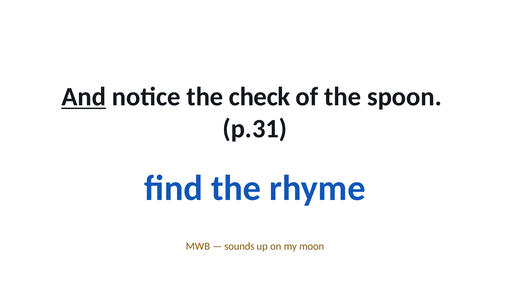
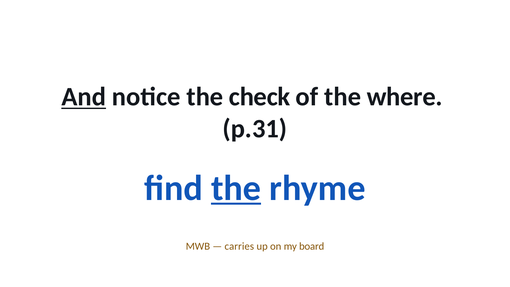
spoon: spoon -> where (405, 97)
the underline: none -> present (236, 188)
sounds: sounds -> carries (239, 246)
moon: moon -> board (312, 246)
